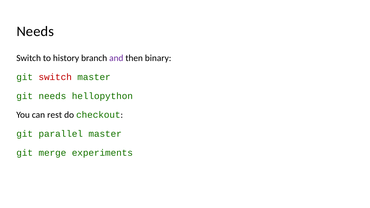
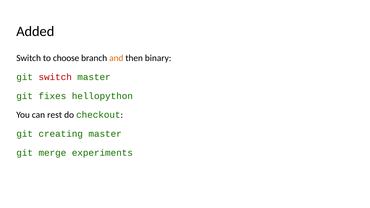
Needs: Needs -> Added (35, 31)
history: history -> choose (66, 58)
and colour: purple -> orange (116, 58)
git needs: needs -> fixes (52, 96)
parallel: parallel -> creating (61, 134)
